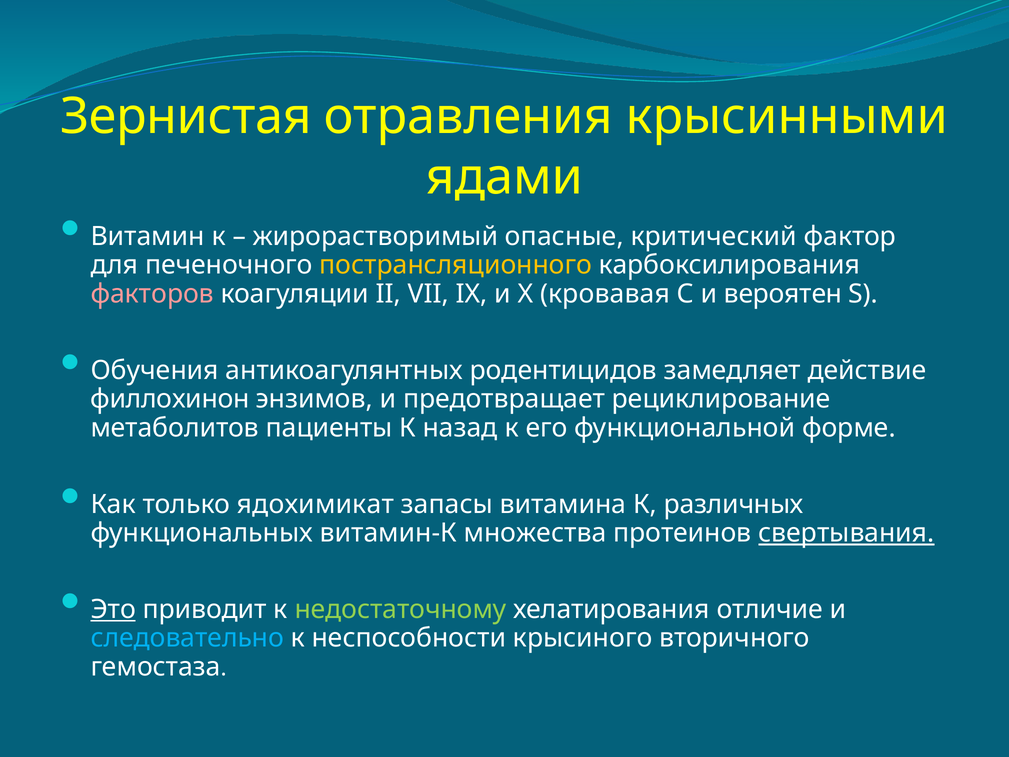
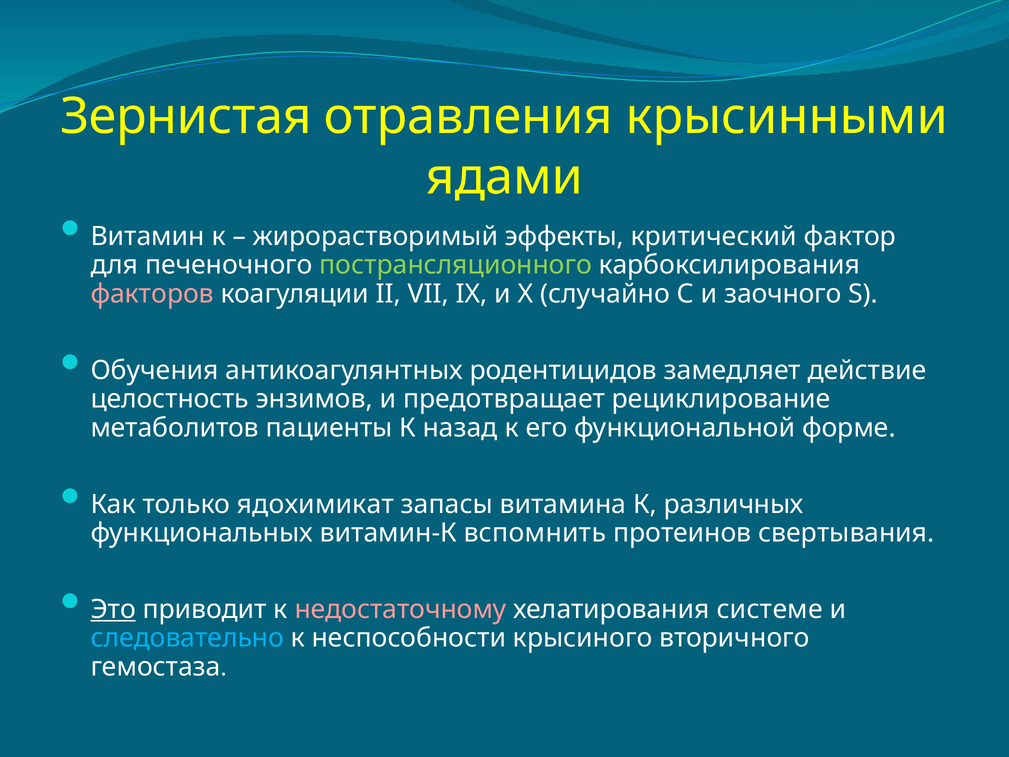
опасные: опасные -> эффекты (565, 236)
пострансляционного colour: yellow -> light green (456, 265)
кровавая: кровавая -> случайно (605, 294)
вероятен: вероятен -> заочного (783, 294)
филлохинон: филлохинон -> целостность (170, 399)
множества: множества -> вспомнить (535, 533)
свертывания underline: present -> none (846, 533)
недостаточному colour: light green -> pink (401, 609)
отличие: отличие -> системе (770, 609)
